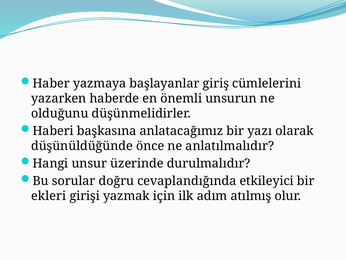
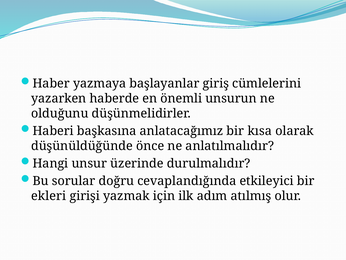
yazı: yazı -> kısa (260, 131)
